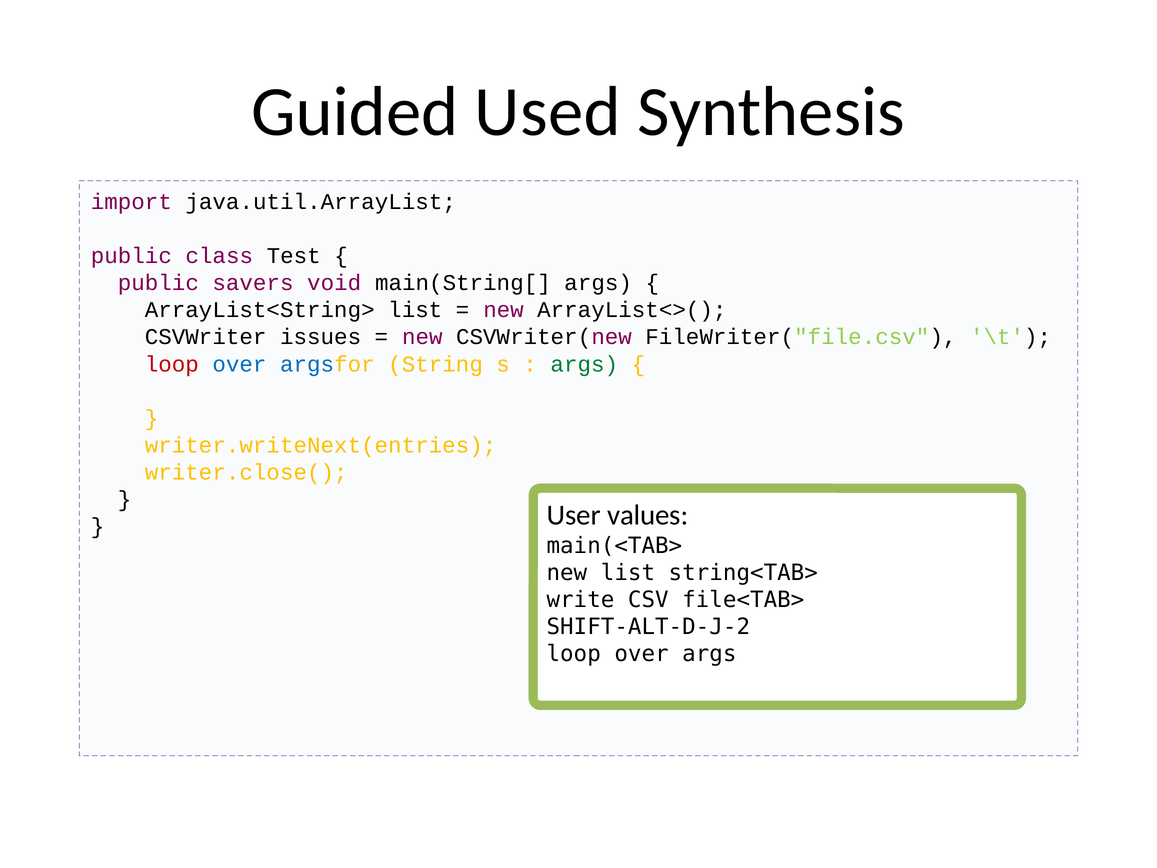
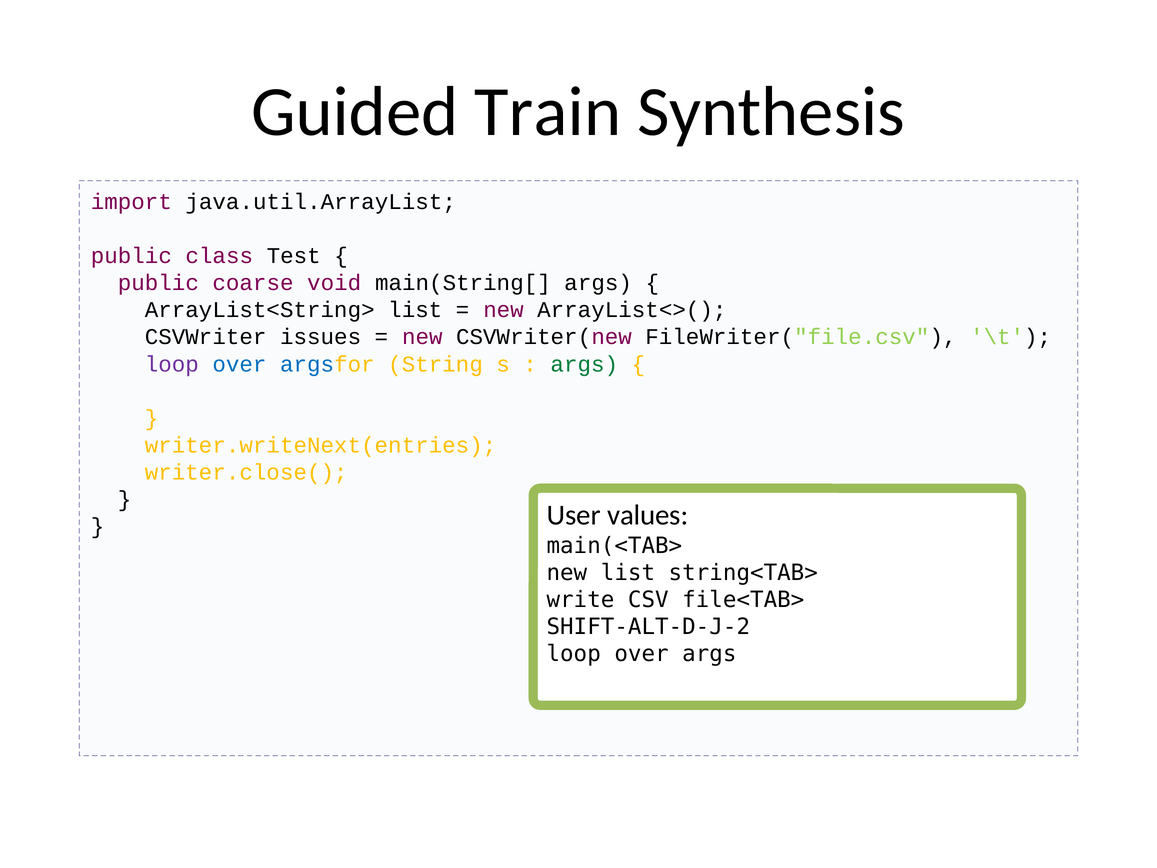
Used: Used -> Train (548, 112)
savers: savers -> coarse (253, 283)
loop colour: red -> purple (172, 364)
